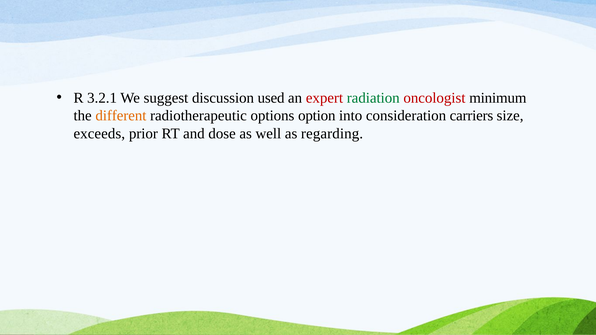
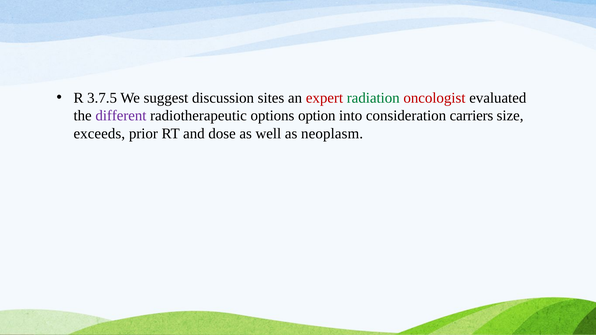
3.2.1: 3.2.1 -> 3.7.5 (102, 98)
used: used -> sites (271, 98)
minimum: minimum -> evaluated (498, 98)
different colour: orange -> purple (121, 116)
regarding: regarding -> neoplasm (332, 134)
